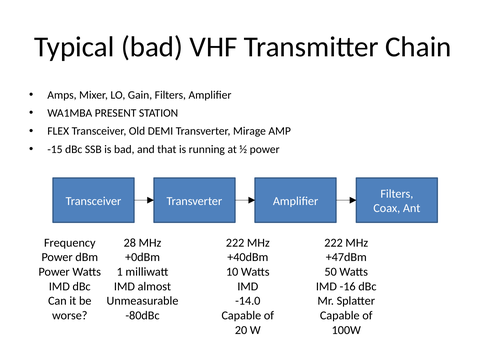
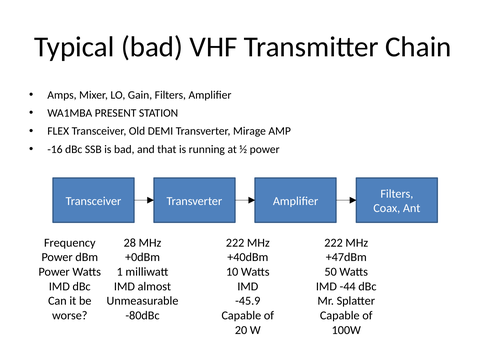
-15: -15 -> -16 (55, 149)
-16: -16 -> -44 (348, 287)
-14.0: -14.0 -> -45.9 (248, 301)
